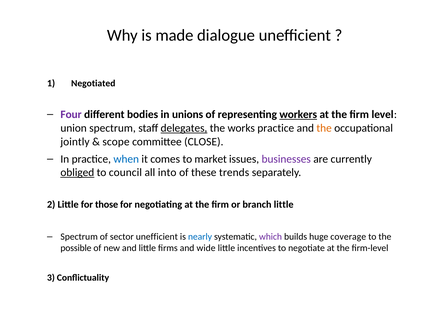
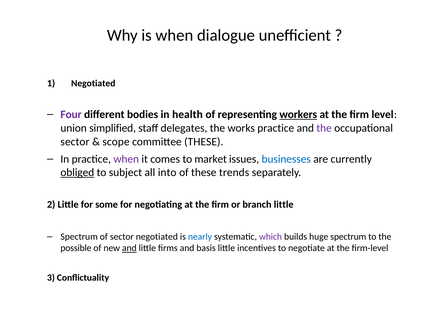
is made: made -> when (174, 35)
unions: unions -> health (187, 115)
union spectrum: spectrum -> simplified (113, 128)
delegates underline: present -> none (184, 128)
the colour: orange -> purple (324, 128)
jointly: jointly -> sector (75, 142)
committee CLOSE: CLOSE -> THESE (204, 142)
when colour: blue -> purple (126, 159)
businesses colour: purple -> blue (286, 159)
council: council -> subject (125, 173)
those: those -> some (107, 204)
sector unefficient: unefficient -> negotiated (157, 237)
huge coverage: coverage -> spectrum (348, 237)
and underline: none -> present (129, 248)
wide: wide -> basis (206, 248)
